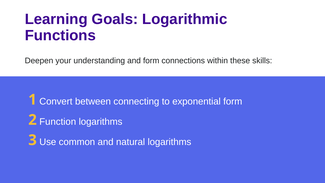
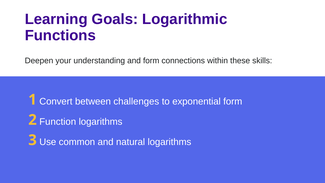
connecting: connecting -> challenges (136, 101)
